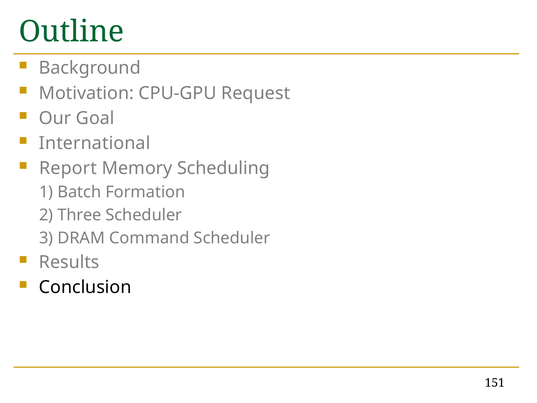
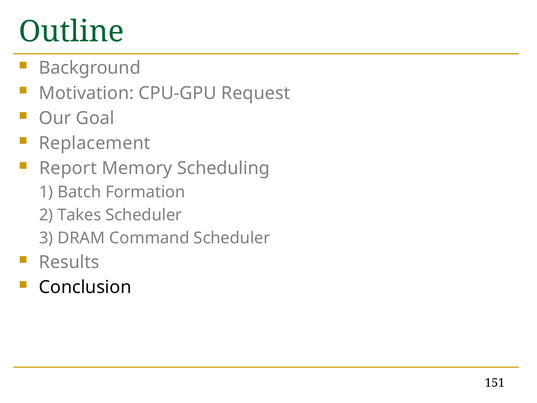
International: International -> Replacement (95, 143)
Three: Three -> Takes (79, 215)
